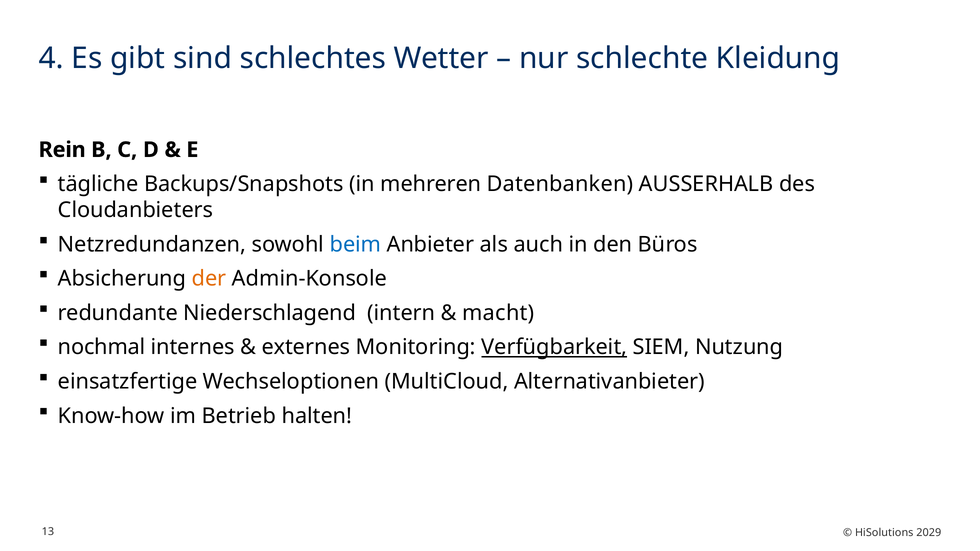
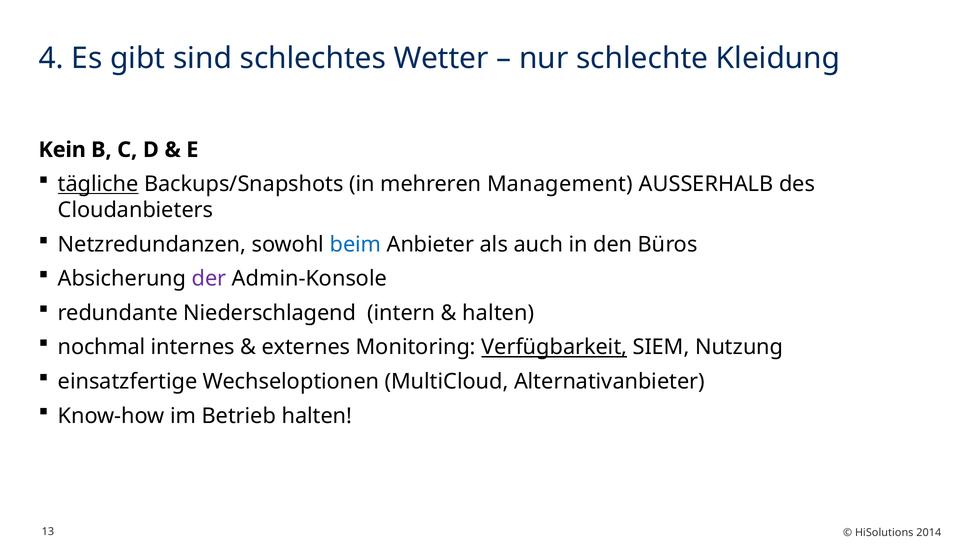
Rein: Rein -> Kein (62, 150)
tägliche underline: none -> present (98, 184)
Datenbanken: Datenbanken -> Management (560, 184)
der colour: orange -> purple (209, 279)
macht: macht -> halten (498, 313)
2029: 2029 -> 2014 (929, 533)
